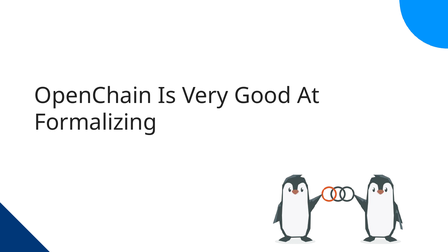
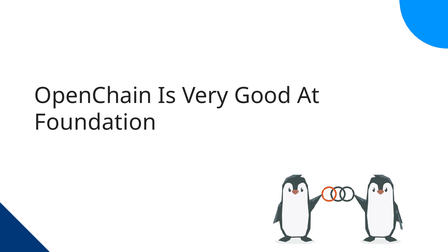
Formalizing: Formalizing -> Foundation (95, 123)
